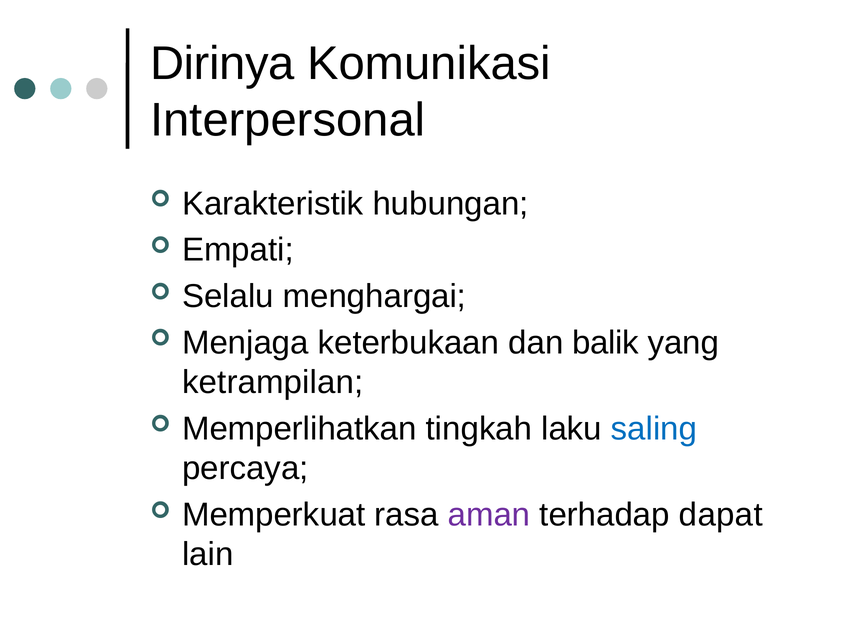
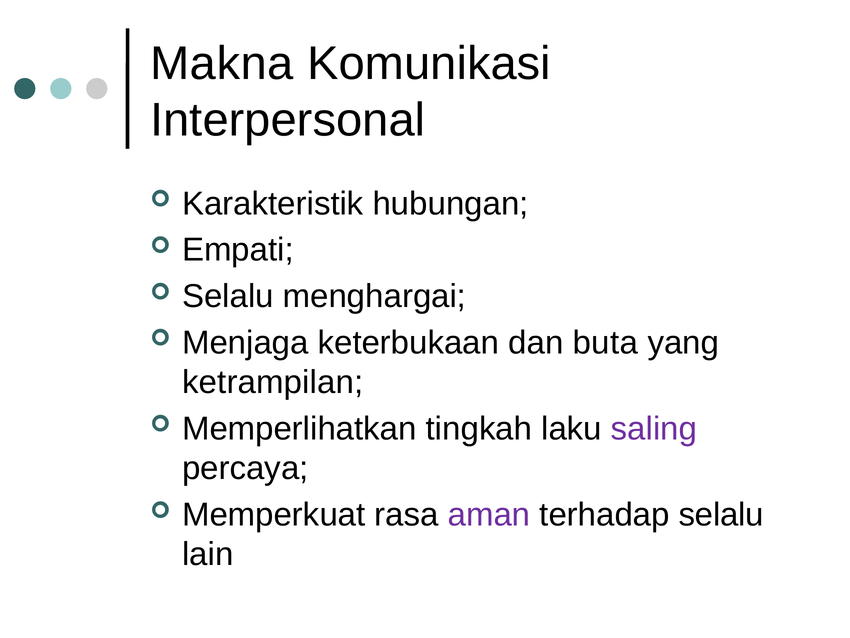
Dirinya: Dirinya -> Makna (222, 64)
balik: balik -> buta (605, 342)
saling colour: blue -> purple (654, 428)
terhadap dapat: dapat -> selalu (721, 514)
